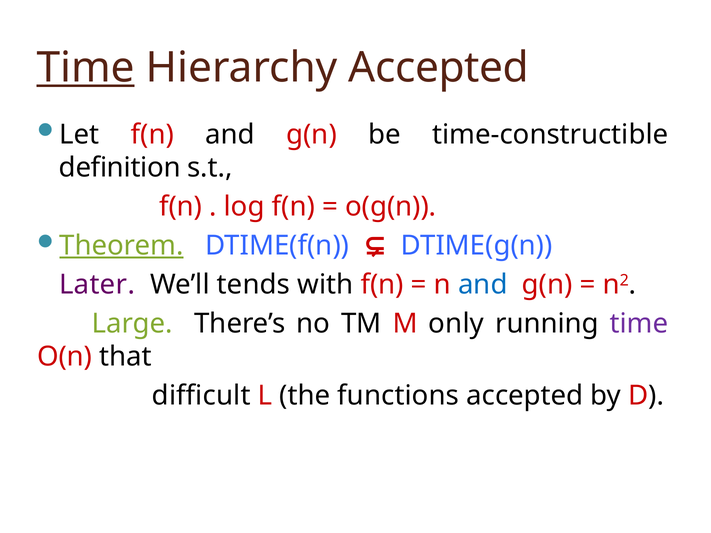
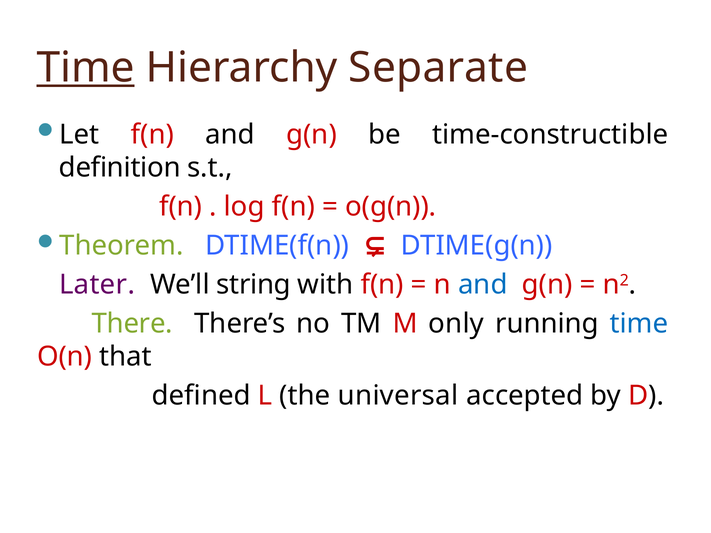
Hierarchy Accepted: Accepted -> Separate (438, 68)
Theorem underline: present -> none (121, 246)
tends: tends -> string (254, 285)
Large: Large -> There (132, 324)
time colour: purple -> blue (639, 324)
difficult: difficult -> defined (201, 396)
functions: functions -> universal (398, 396)
